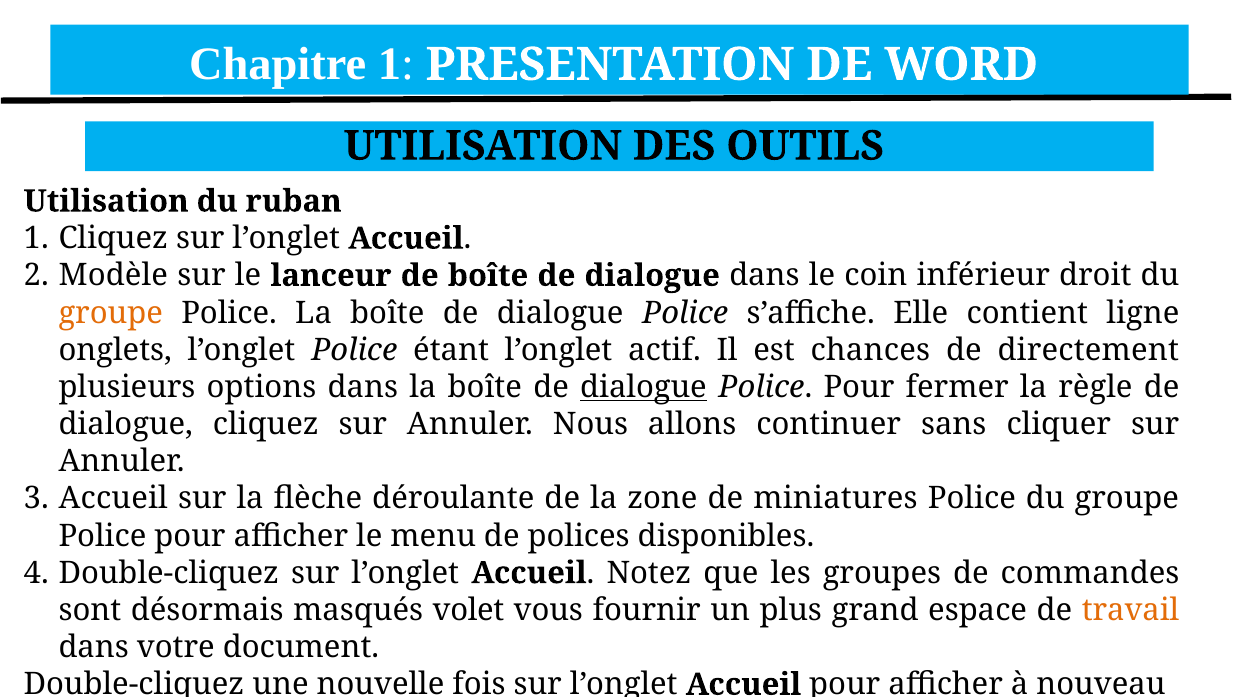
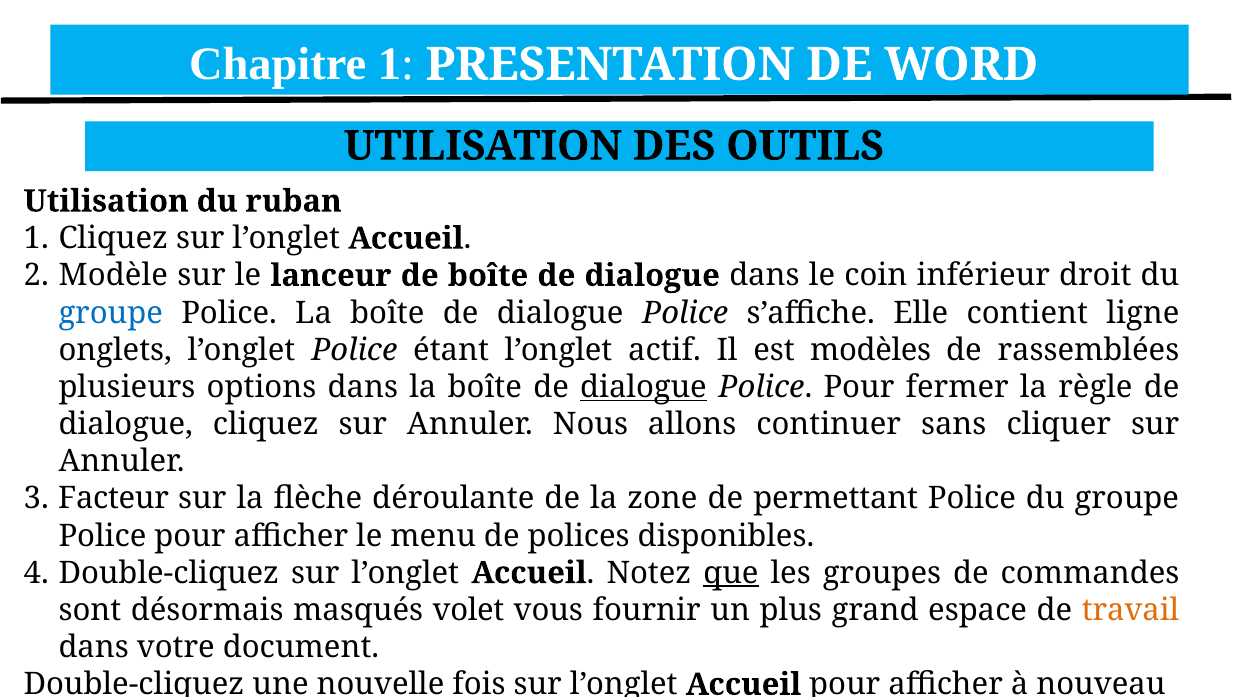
groupe colour: orange -> blue (111, 313)
chances: chances -> modèles (871, 350)
directement: directement -> rassemblées (1088, 350)
Accueil: Accueil -> Facteur (113, 499)
miniatures: miniatures -> permettant (836, 499)
que underline: none -> present (731, 573)
